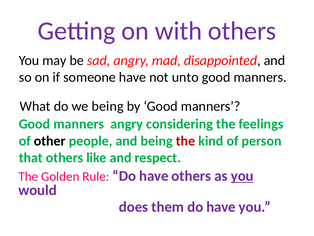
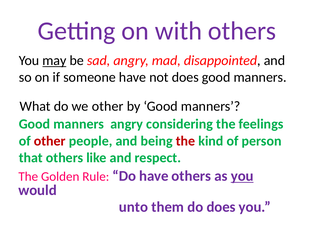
may underline: none -> present (54, 60)
not unto: unto -> does (185, 77)
we being: being -> other (108, 106)
other colour: black -> red (50, 141)
does: does -> unto (133, 207)
them do have: have -> does (221, 207)
